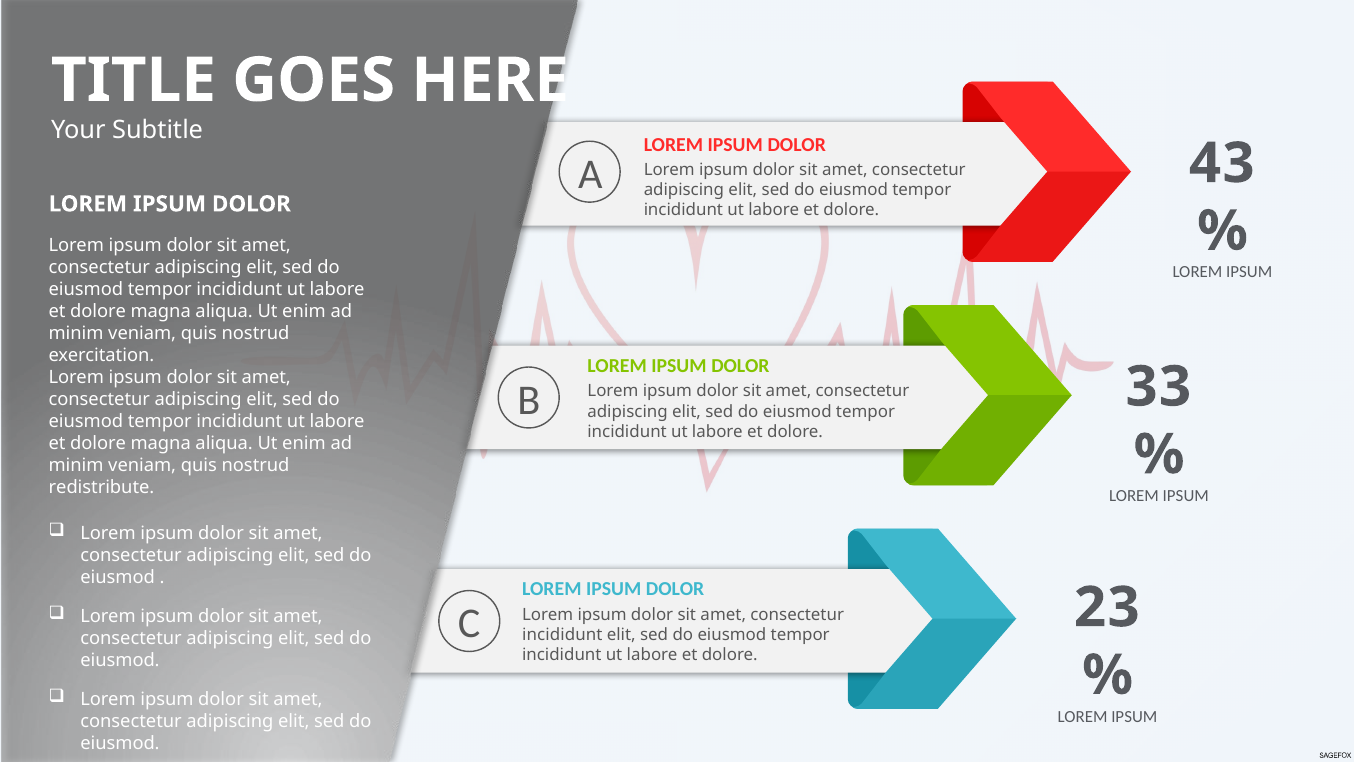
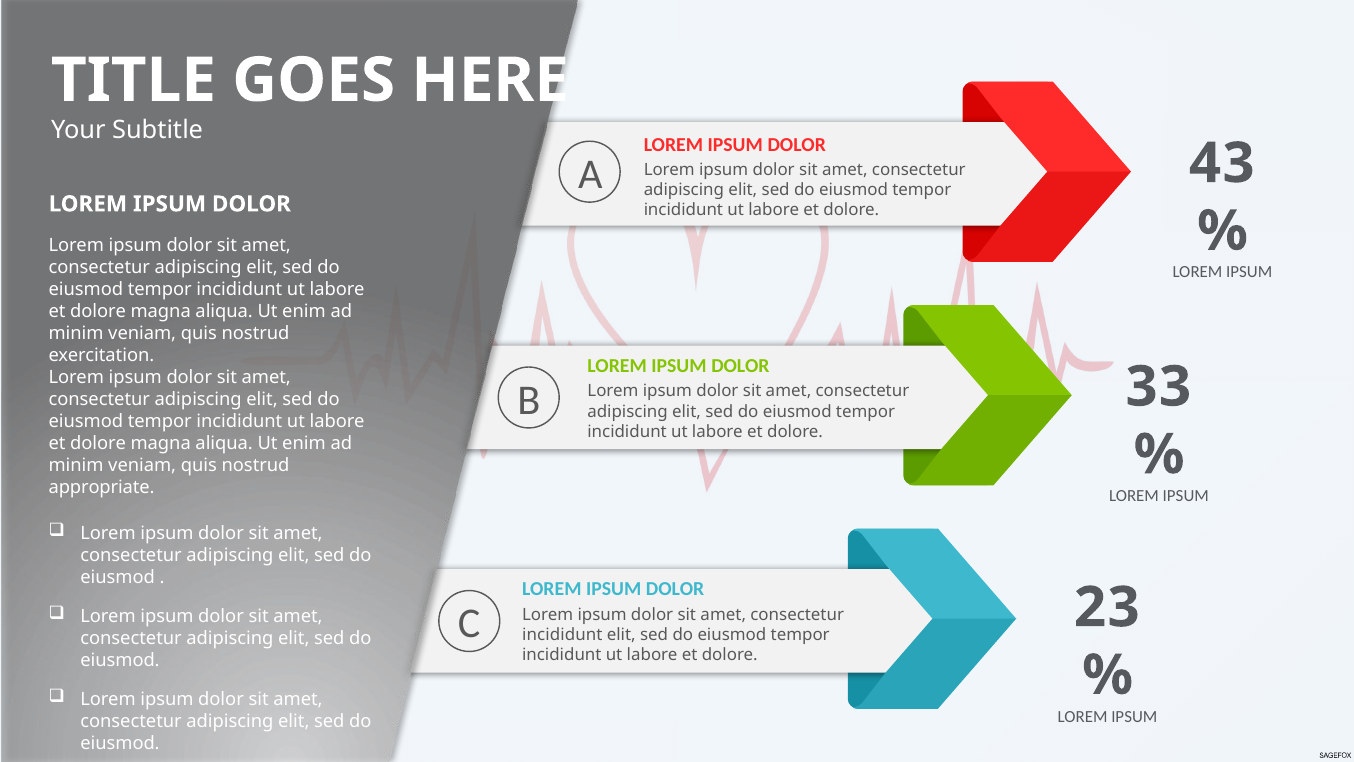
redistribute: redistribute -> appropriate (102, 487)
